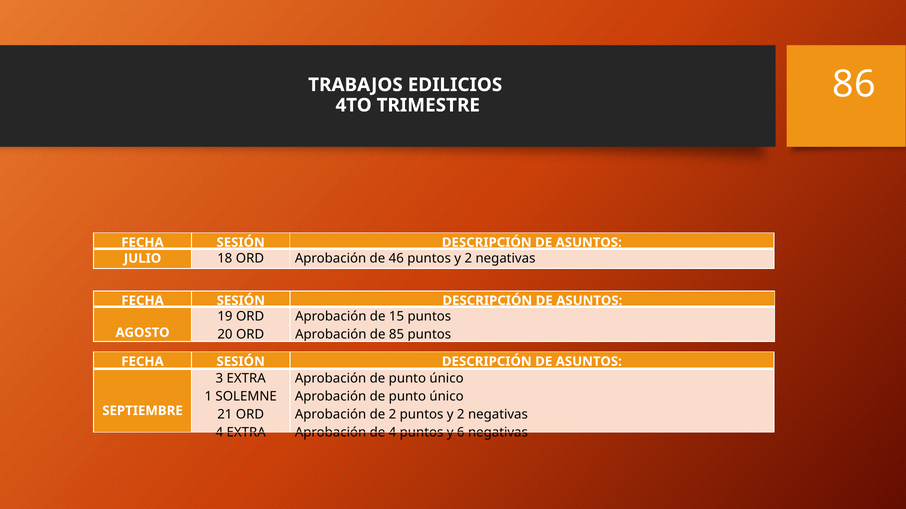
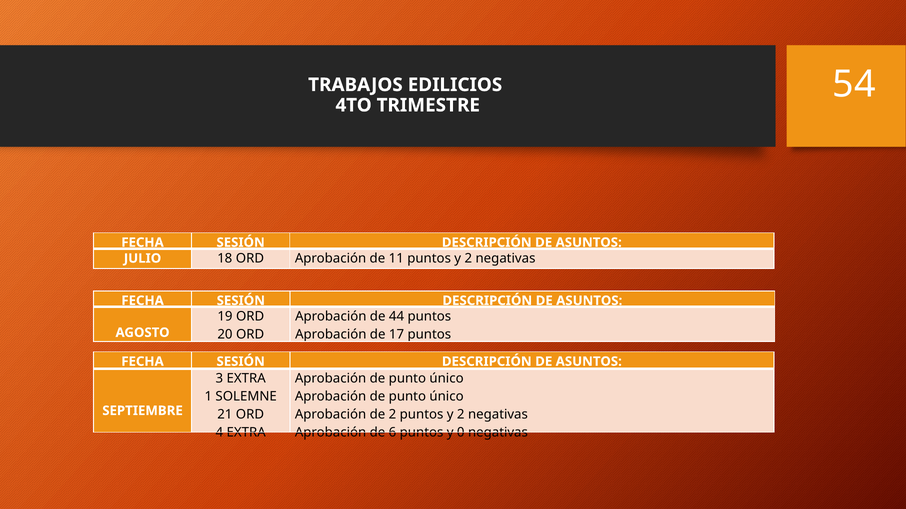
86: 86 -> 54 (854, 85)
46: 46 -> 11 (396, 259)
15: 15 -> 44 (397, 317)
85: 85 -> 17 (397, 335)
de 4: 4 -> 6 (393, 433)
6: 6 -> 0 (461, 433)
